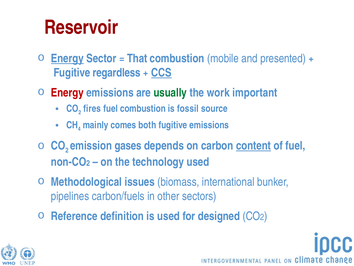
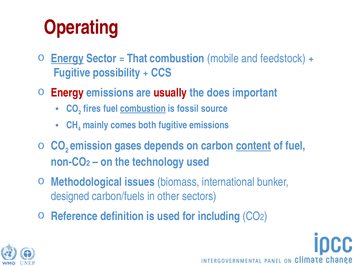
Reservoir: Reservoir -> Operating (81, 27)
presented: presented -> feedstock (283, 58)
regardless: regardless -> possibility (117, 73)
CCS underline: present -> none (161, 73)
usually colour: green -> red (170, 93)
work: work -> does (218, 93)
combustion underline: none -> present (143, 108)
pipelines: pipelines -> designed (70, 196)
designed: designed -> including (219, 216)
